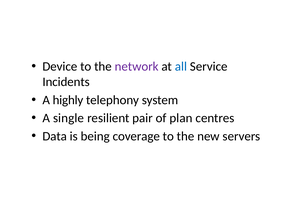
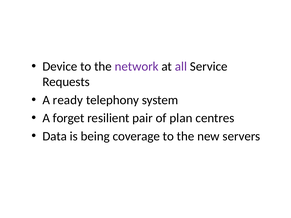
all colour: blue -> purple (181, 66)
Incidents: Incidents -> Requests (66, 82)
highly: highly -> ready (68, 100)
single: single -> forget (69, 118)
